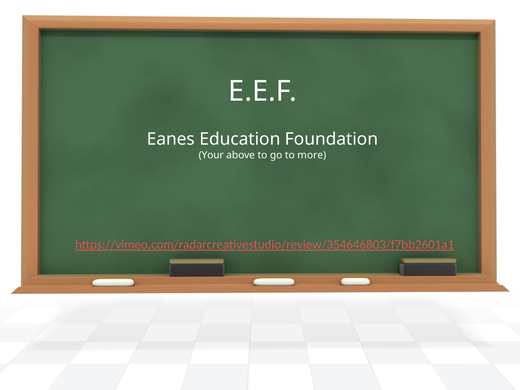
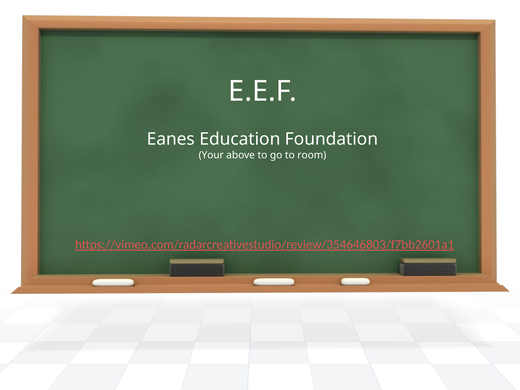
more: more -> room (312, 155)
